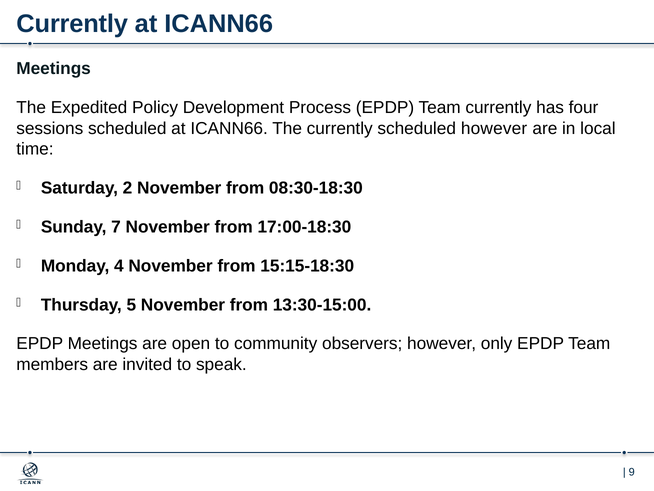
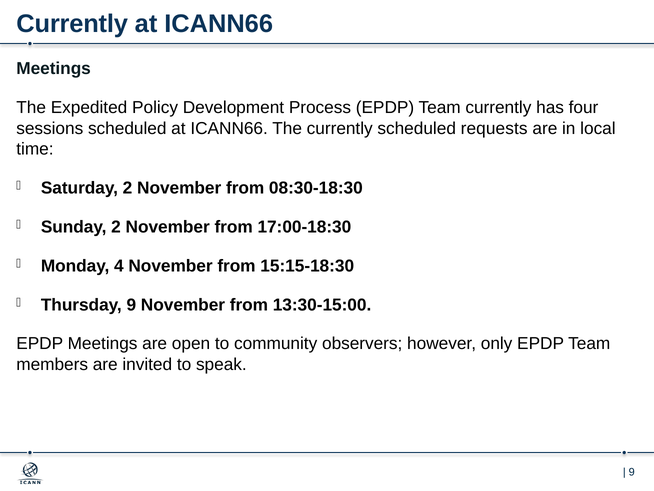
scheduled however: however -> requests (494, 128)
Sunday 7: 7 -> 2 (116, 227)
Thursday 5: 5 -> 9 (131, 304)
